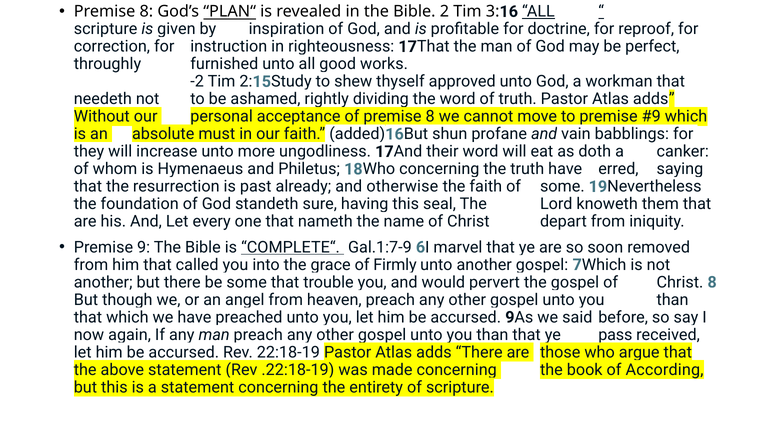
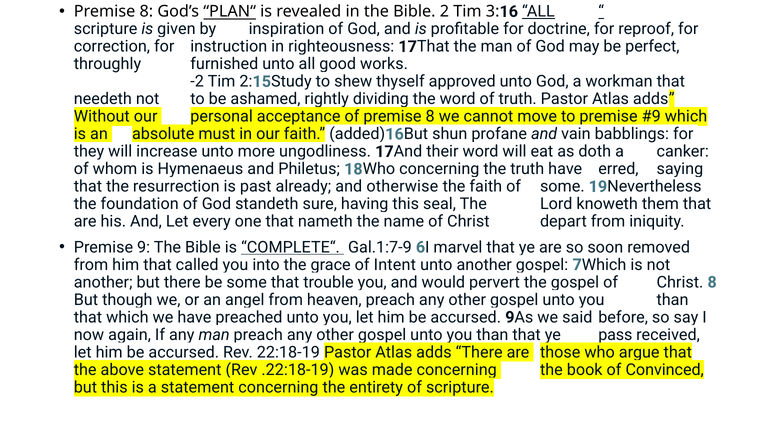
Firmly: Firmly -> Intent (395, 265)
According: According -> Convinced (665, 370)
